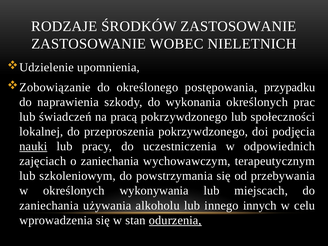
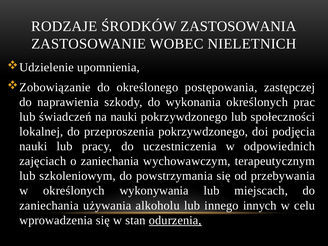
ŚRODKÓW ZASTOSOWANIE: ZASTOSOWANIE -> ZASTOSOWANIA (238, 26)
przypadku: przypadku -> zastępczej (290, 87)
na pracą: pracą -> nauki (124, 117)
nauki underline: present -> none (33, 146)
